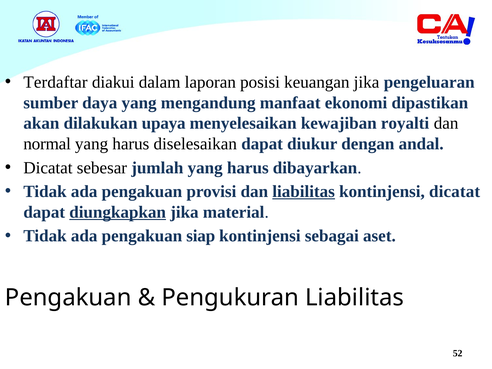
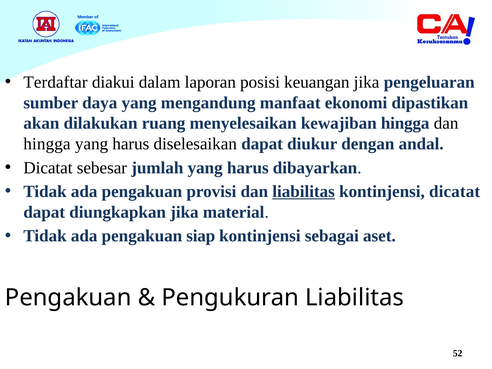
upaya: upaya -> ruang (164, 123)
kewajiban royalti: royalti -> hingga (405, 123)
normal: normal -> hingga (47, 144)
diungkapkan underline: present -> none (118, 212)
